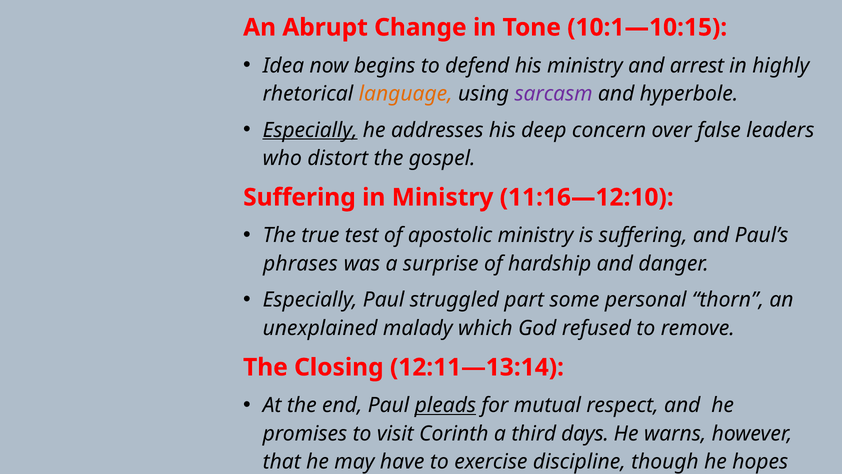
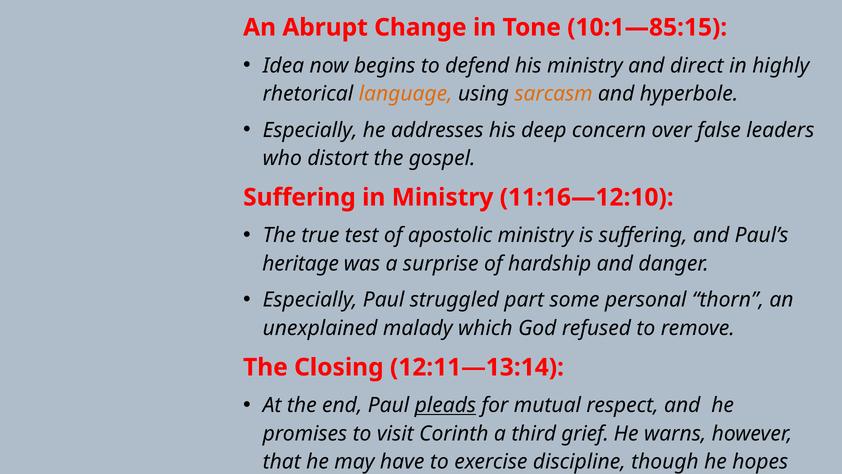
10:1—10:15: 10:1—10:15 -> 10:1—85:15 (647, 27)
arrest: arrest -> direct (697, 65)
sarcasm colour: purple -> orange (554, 94)
Especially underline: present -> none (310, 130)
phrases: phrases -> heritage (301, 264)
days: days -> grief (585, 433)
